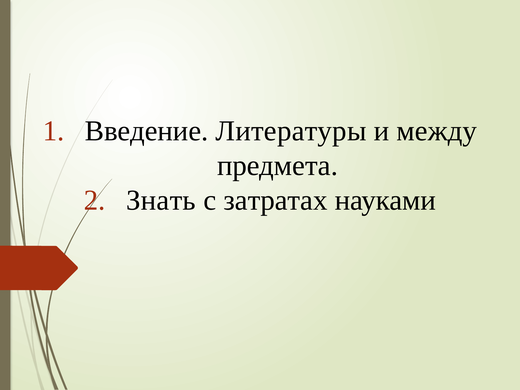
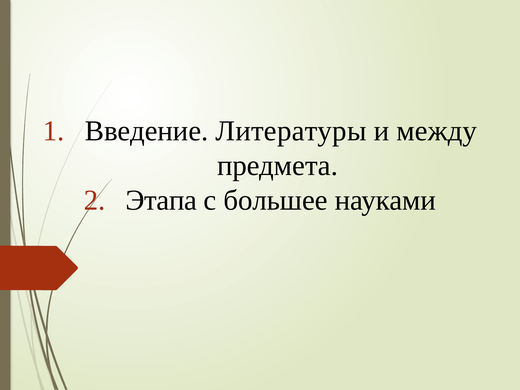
Знать: Знать -> Этапа (161, 200)
затратах: затратах -> большее (276, 200)
